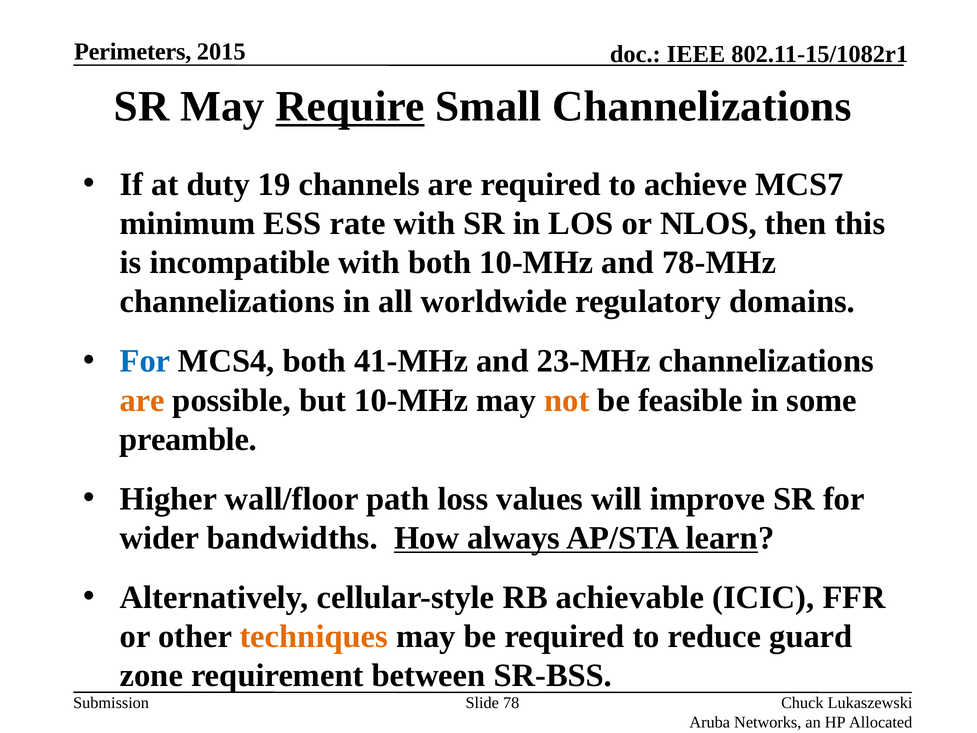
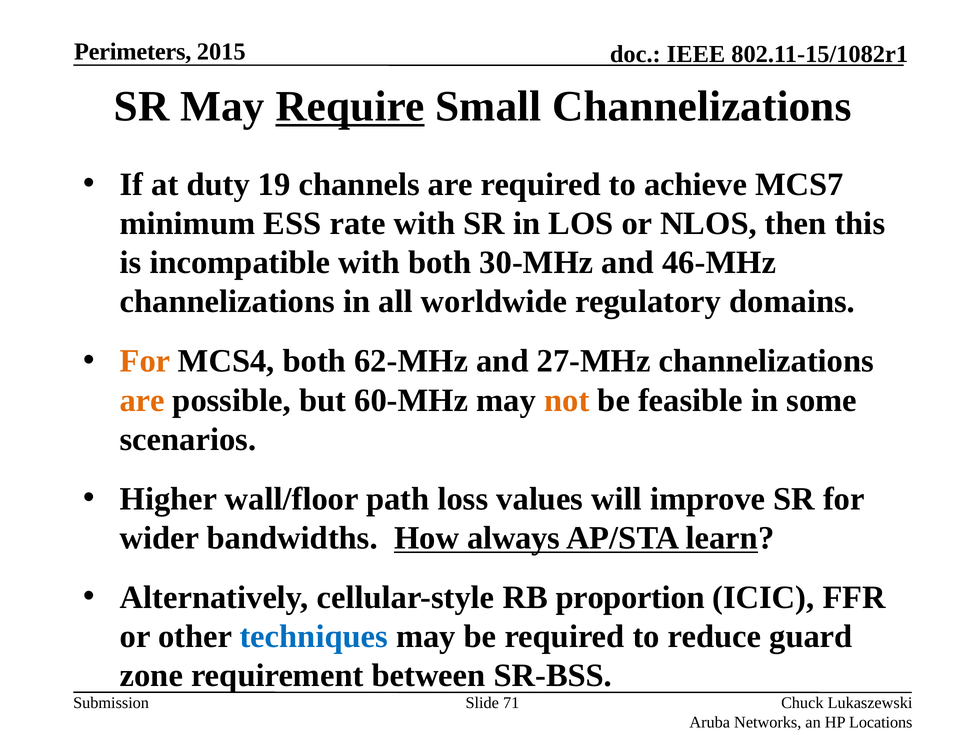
both 10-MHz: 10-MHz -> 30-MHz (536, 263)
78-MHz: 78-MHz -> 46-MHz (719, 263)
For colour: blue -> orange (145, 361)
41-MHz: 41-MHz -> 62-MHz (411, 361)
23-MHz: 23-MHz -> 27-MHz (594, 361)
but 10-MHz: 10-MHz -> 60-MHz (411, 400)
preamble: preamble -> scenarios (188, 439)
achievable: achievable -> proportion (630, 597)
techniques colour: orange -> blue (314, 636)
78: 78 -> 71 (511, 703)
Allocated: Allocated -> Locations (881, 722)
